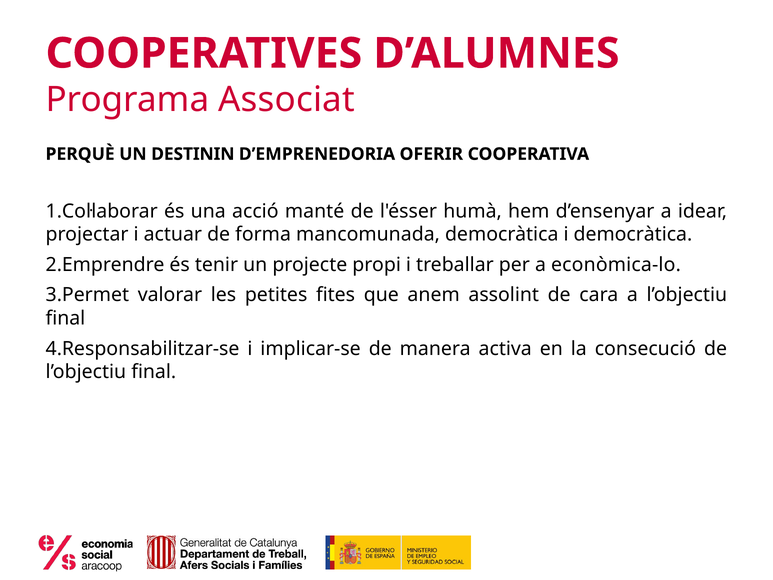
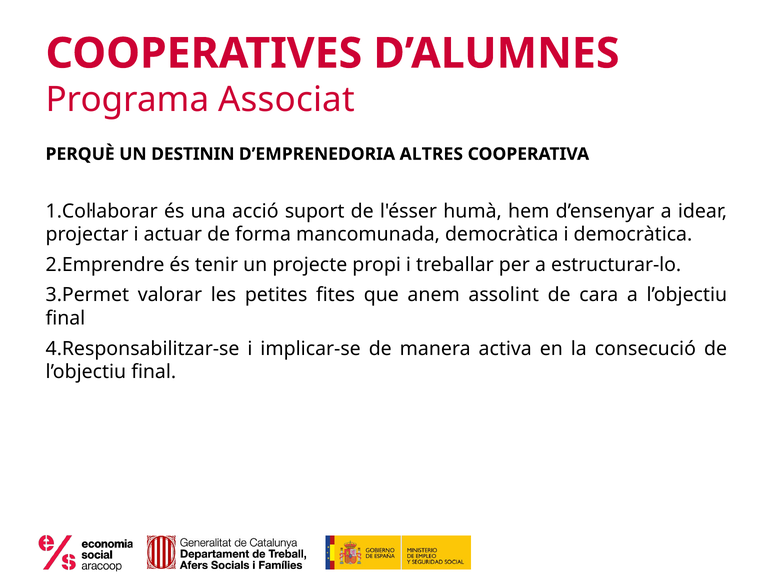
OFERIR: OFERIR -> ALTRES (431, 154)
manté: manté -> suport (315, 211)
econòmica-lo: econòmica-lo -> estructurar-lo (616, 265)
